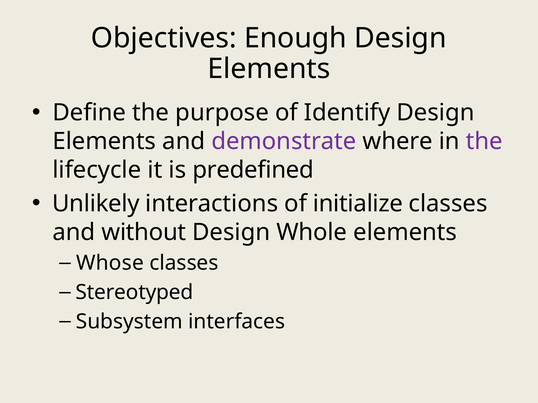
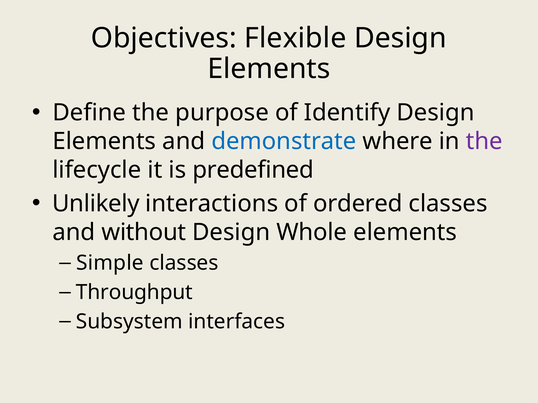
Enough: Enough -> Flexible (295, 38)
demonstrate colour: purple -> blue (284, 142)
initialize: initialize -> ordered (358, 204)
Whose: Whose -> Simple (110, 263)
Stereotyped: Stereotyped -> Throughput (134, 293)
